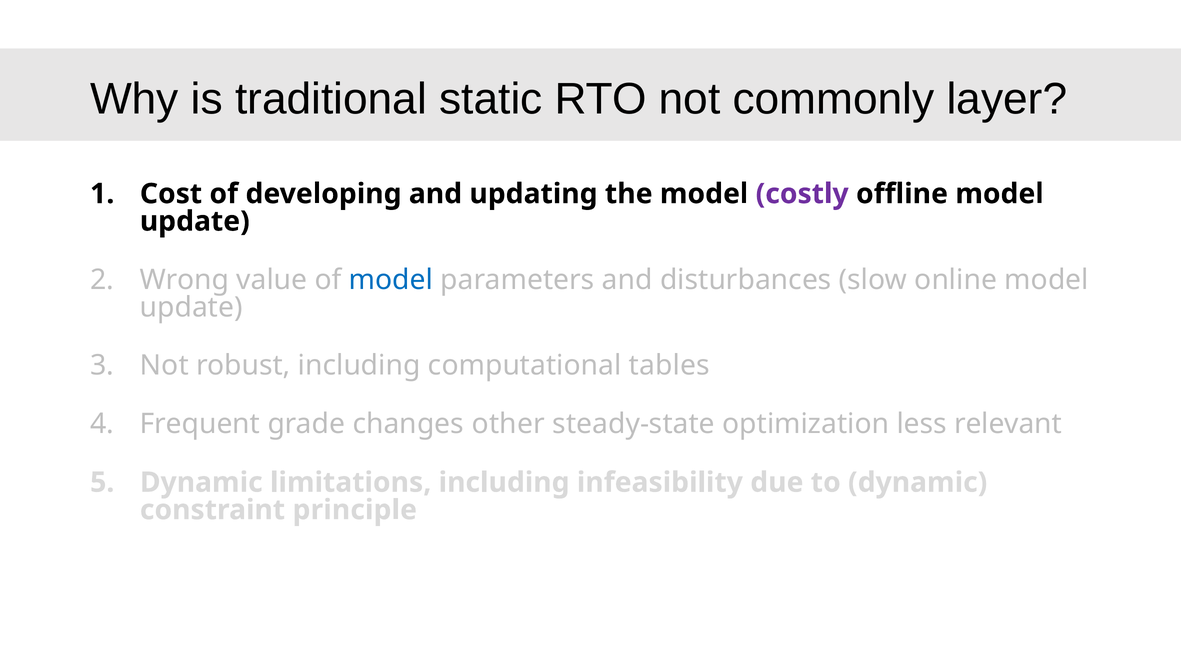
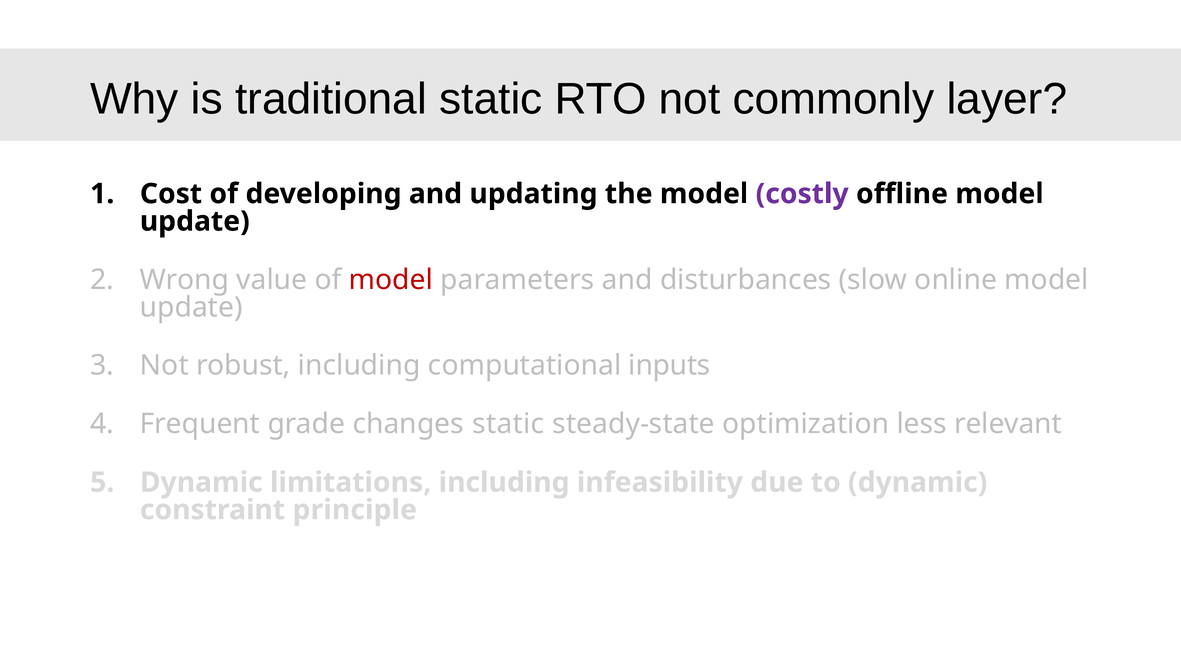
model colour: blue -> red (391, 280)
tables: tables -> inputs (669, 366)
changes other: other -> static (508, 424)
